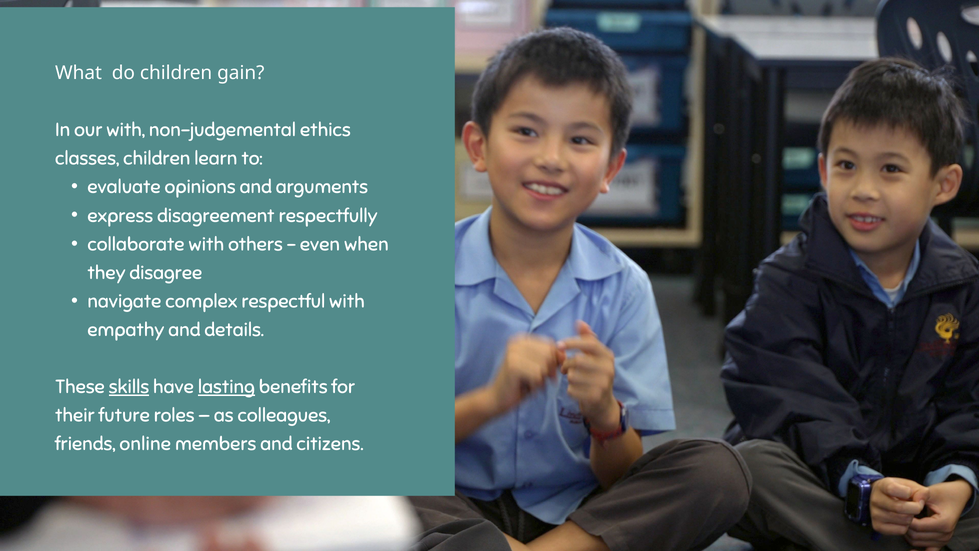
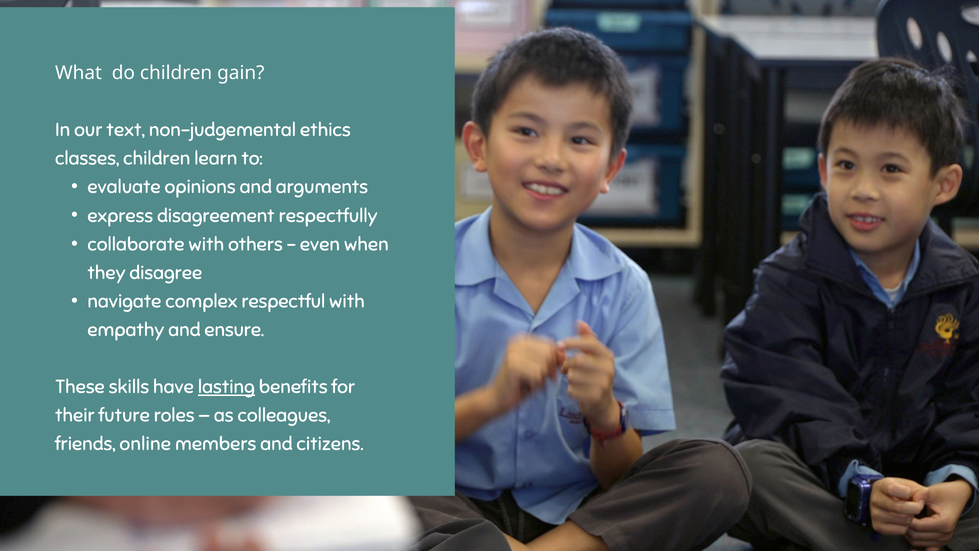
our with: with -> text (126, 130)
details: details -> ensure (234, 330)
skills underline: present -> none (129, 387)
